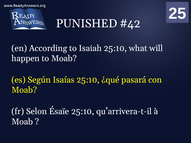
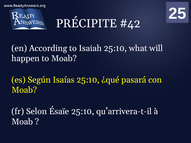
PUNISHED: PUNISHED -> PRÉCIPITE (87, 24)
